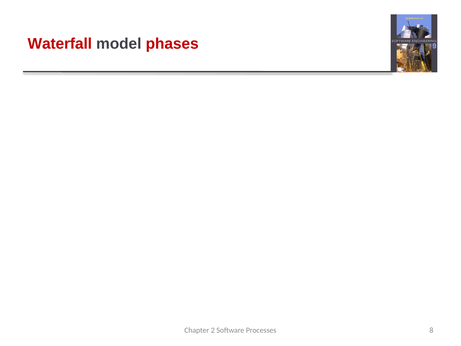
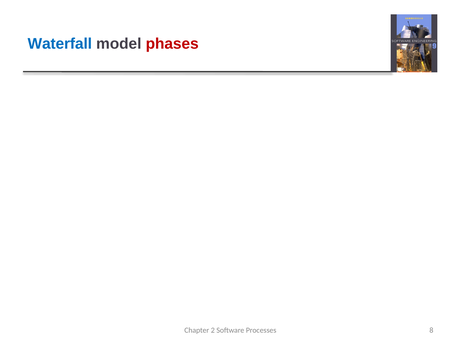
Waterfall colour: red -> blue (60, 44)
